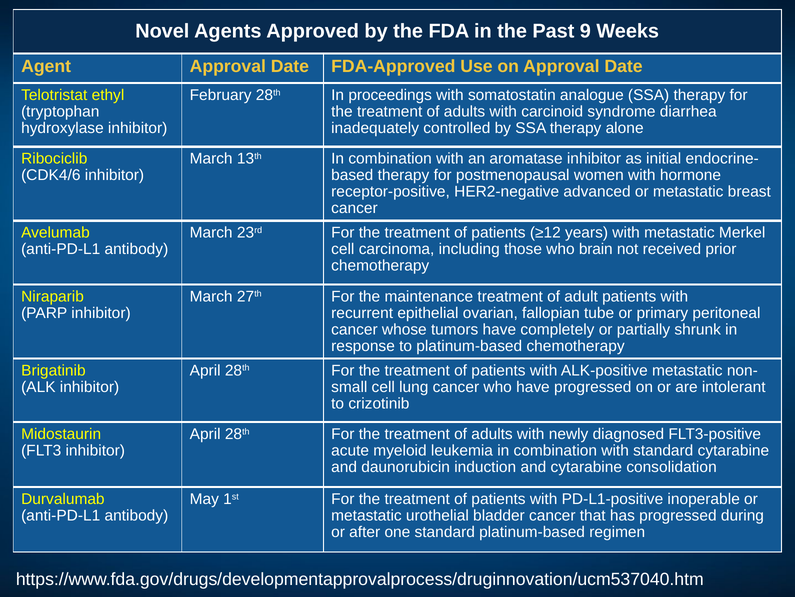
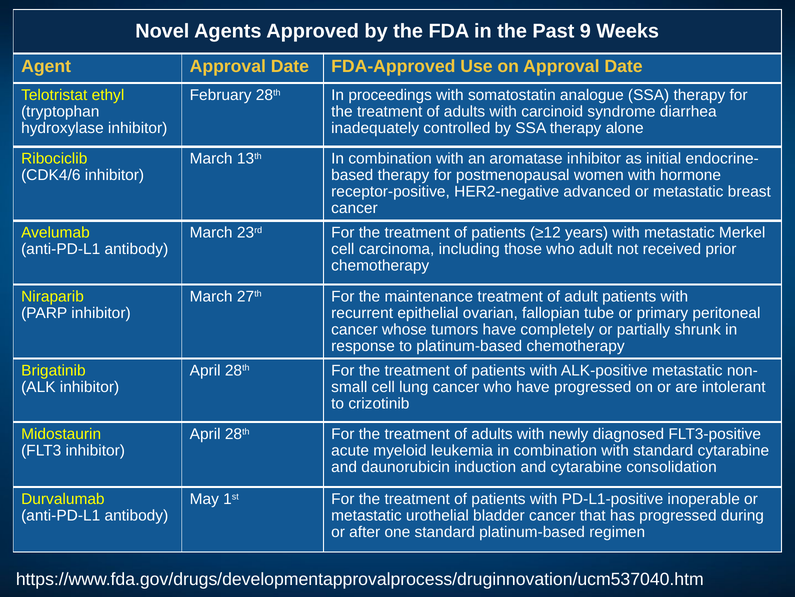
who brain: brain -> adult (596, 249)
